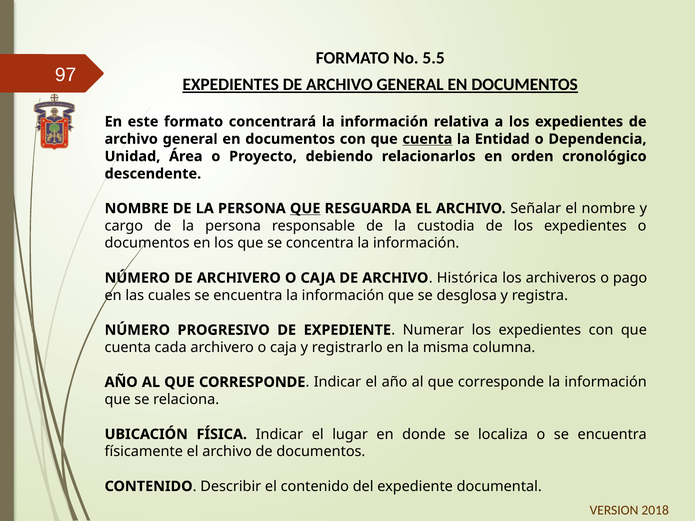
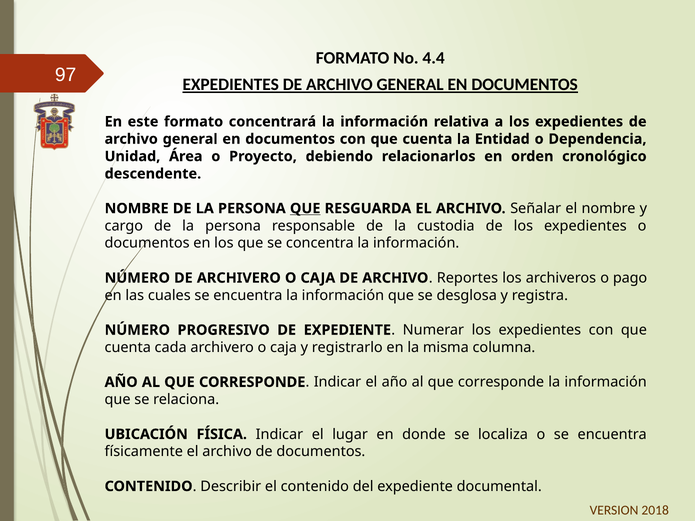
5.5: 5.5 -> 4.4 (434, 58)
cuenta underline: present -> none (427, 139)
Histórica: Histórica -> Reportes (467, 278)
